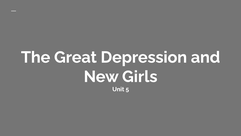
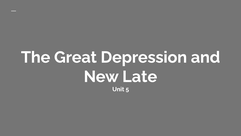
Girls: Girls -> Late (140, 76)
